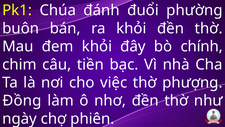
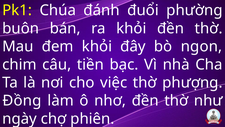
chính: chính -> ngon (201, 46)
